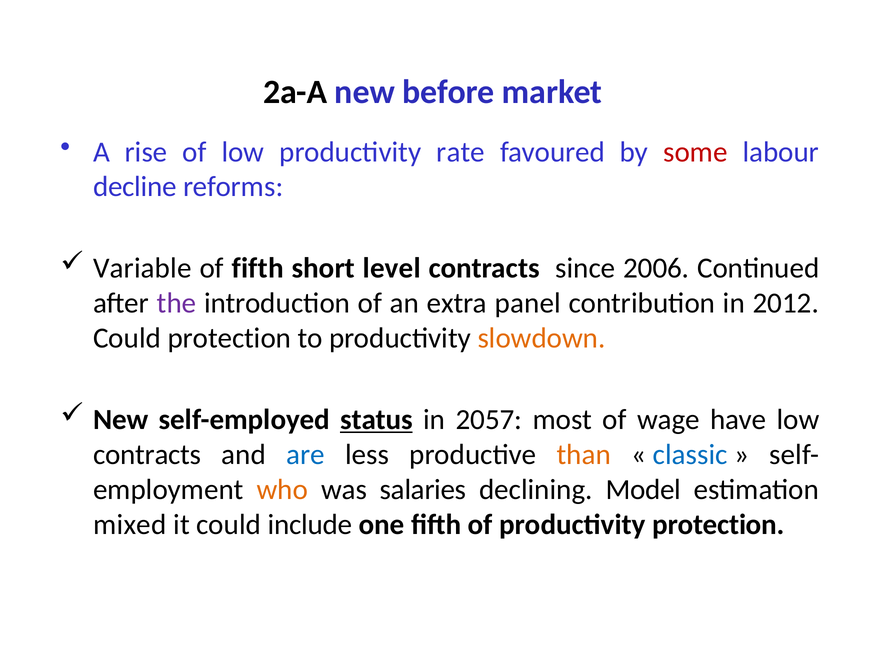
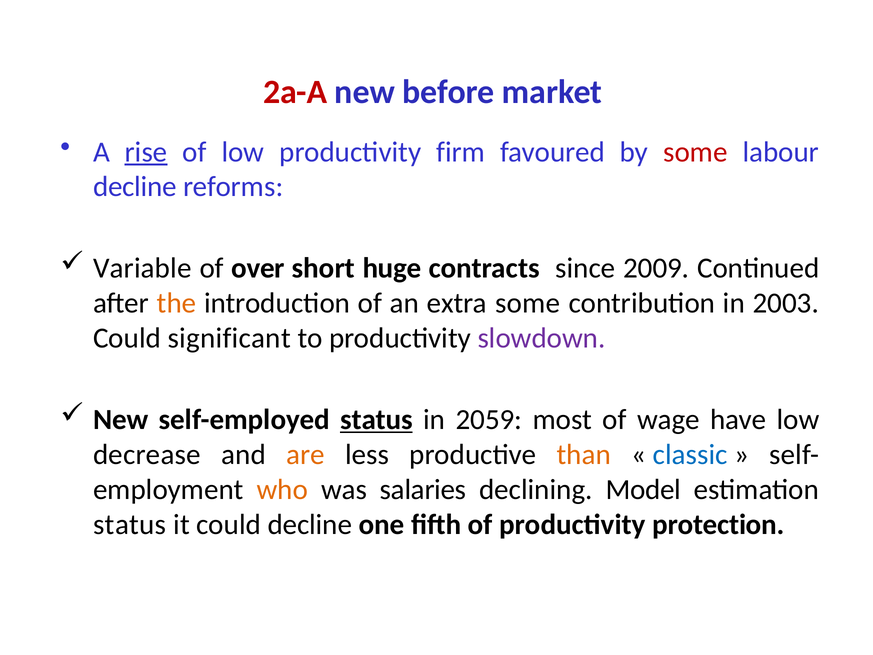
2a-A colour: black -> red (295, 92)
rise underline: none -> present (146, 152)
rate: rate -> firm (461, 152)
of fifth: fifth -> over (258, 268)
level: level -> huge (392, 268)
2006: 2006 -> 2009 (656, 268)
the colour: purple -> orange (177, 303)
extra panel: panel -> some (528, 303)
2012: 2012 -> 2003 (786, 303)
Could protection: protection -> significant (229, 338)
slowdown colour: orange -> purple (542, 338)
2057: 2057 -> 2059 (489, 420)
contracts: contracts -> decrease (147, 454)
are colour: blue -> orange (305, 454)
mixed: mixed -> status (130, 524)
could include: include -> decline (310, 524)
